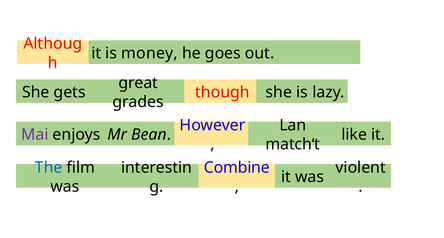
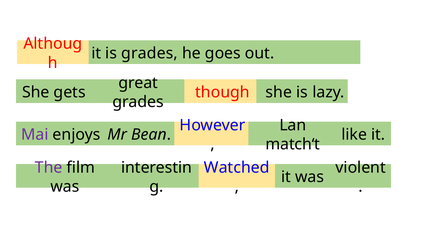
is money: money -> grades (149, 53)
The colour: blue -> purple (49, 167)
Combine: Combine -> Watched (237, 167)
